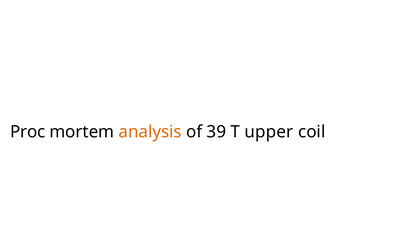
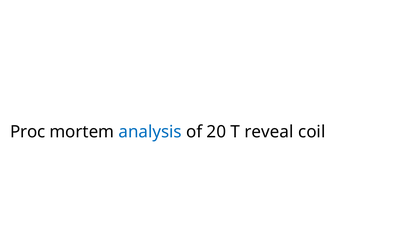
analysis colour: orange -> blue (150, 132)
39: 39 -> 20 (216, 132)
upper: upper -> reveal (269, 132)
